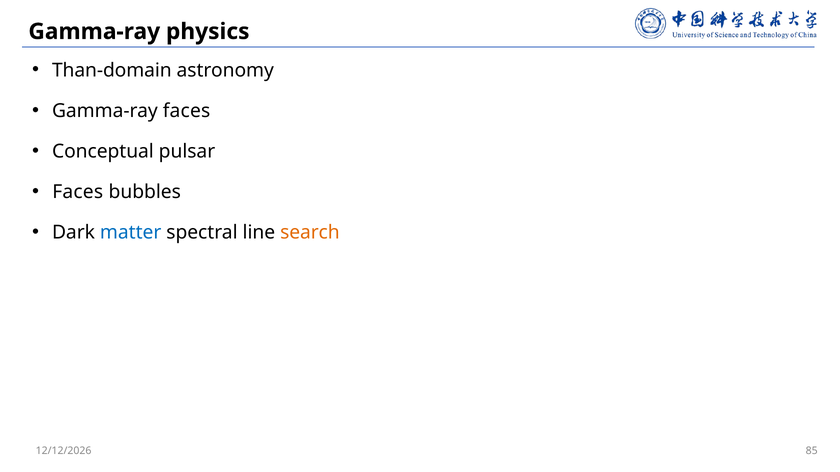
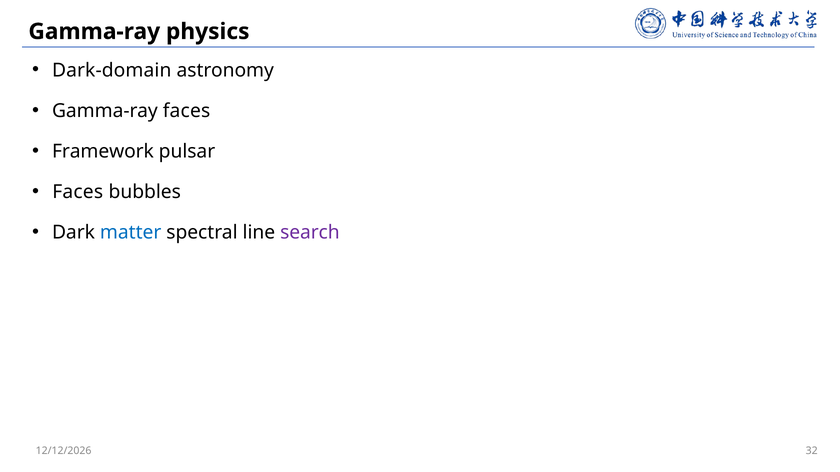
Than-domain: Than-domain -> Dark-domain (112, 70)
Conceptual: Conceptual -> Framework (103, 151)
search colour: orange -> purple (310, 233)
85: 85 -> 32 (812, 451)
